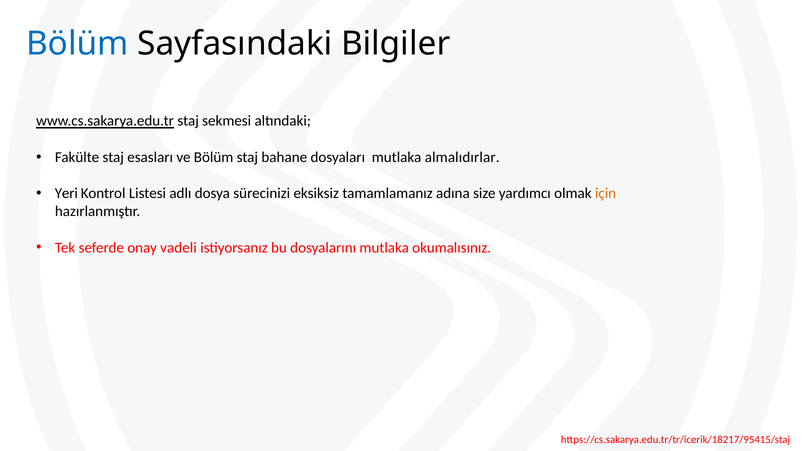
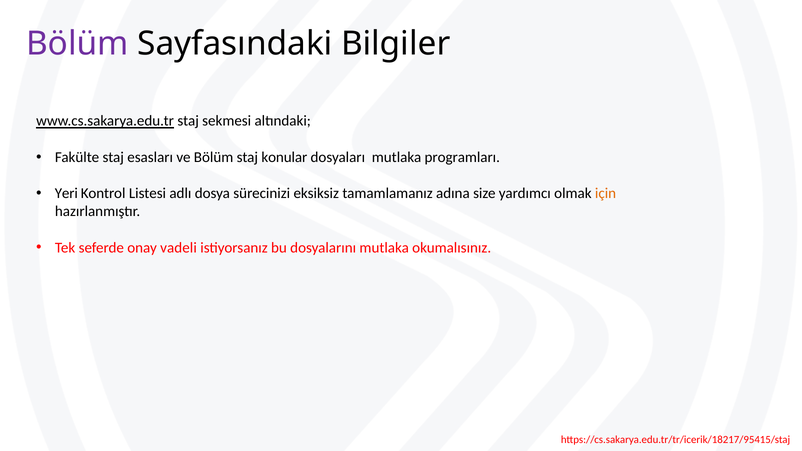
Bölüm colour: blue -> purple (77, 44)
bahane: bahane -> konular (284, 157)
almalıdırlar: almalıdırlar -> programları (462, 157)
